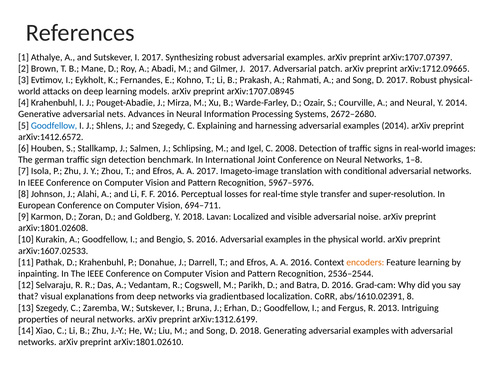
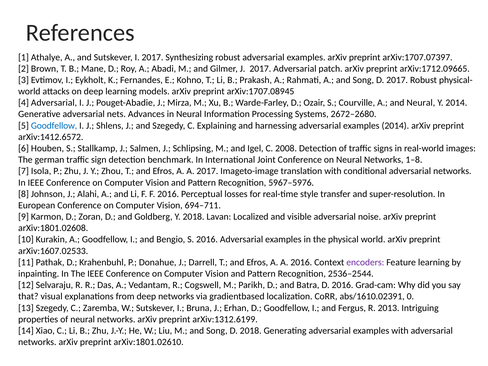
4 Krahenbuhl: Krahenbuhl -> Adversarial (54, 103)
encoders colour: orange -> purple (365, 262)
abs/1610.02391 8: 8 -> 0 (410, 296)
